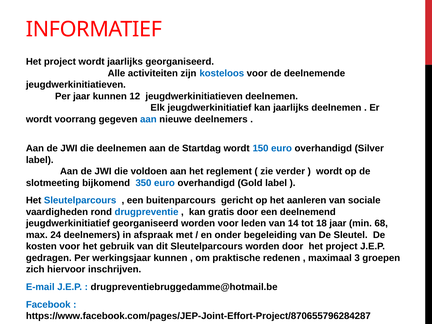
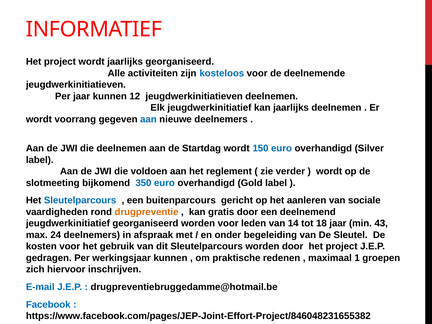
drugpreventie colour: blue -> orange (147, 212)
68: 68 -> 43 (381, 223)
3: 3 -> 1 (357, 258)
https://www.facebook.com/pages/JEP-Joint-Effort-Project/870655796284287: https://www.facebook.com/pages/JEP-Joint-Effort-Project/870655796284287 -> https://www.facebook.com/pages/JEP-Joint-Effort-Project/846048231655382 (198, 316)
